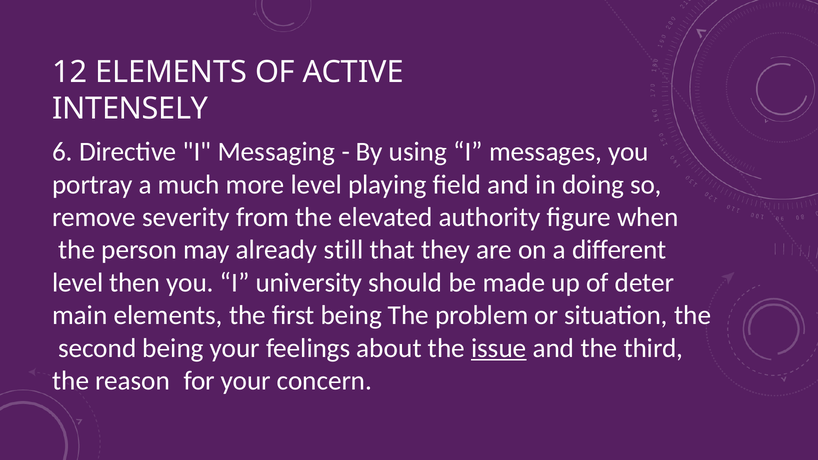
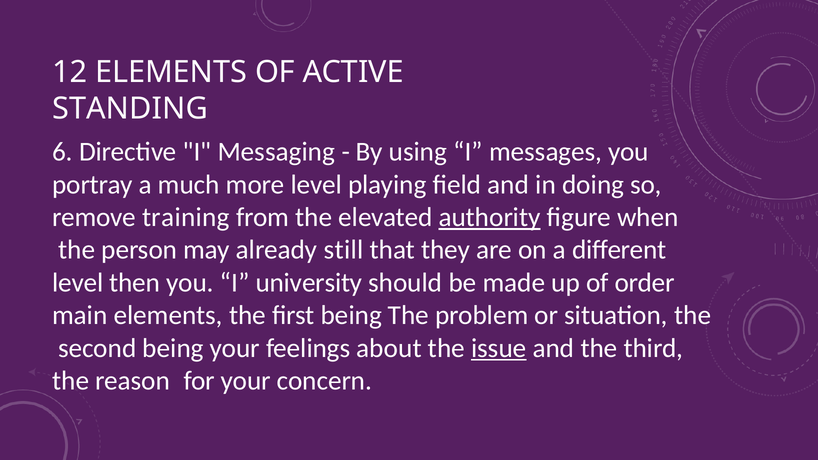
INTENSELY: INTENSELY -> STANDING (130, 109)
severity: severity -> training (186, 217)
authority underline: none -> present (490, 217)
deter: deter -> order (645, 283)
